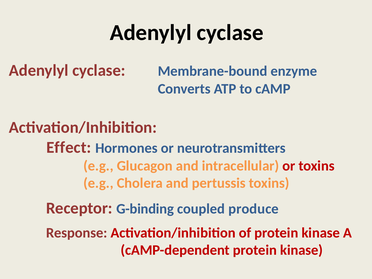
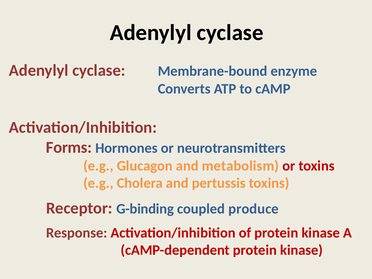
Effect: Effect -> Forms (69, 147)
intracellular: intracellular -> metabolism (240, 166)
